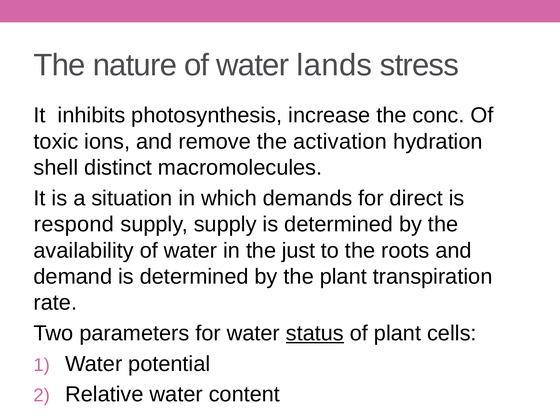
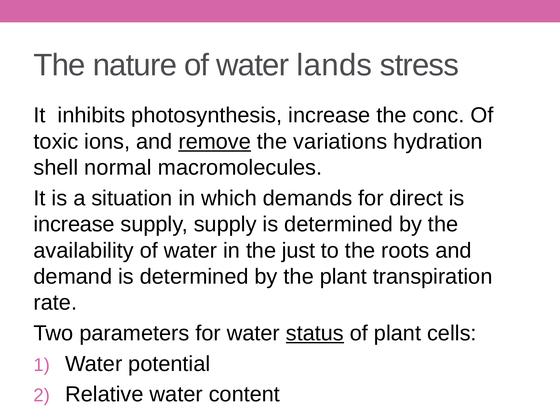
remove underline: none -> present (215, 142)
activation: activation -> variations (340, 142)
distinct: distinct -> normal (118, 168)
respond: respond -> increase (74, 224)
